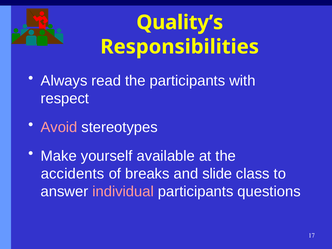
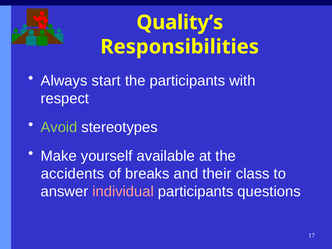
read: read -> start (106, 81)
Avoid colour: pink -> light green (59, 127)
slide: slide -> their (217, 174)
